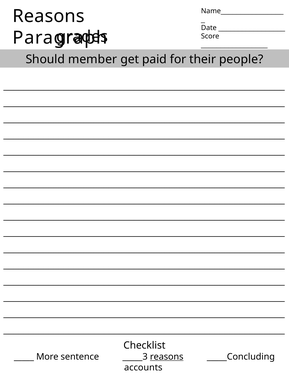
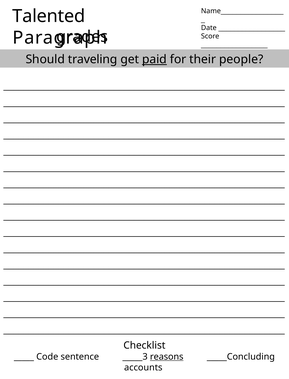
Reasons: Reasons -> Talented (49, 16)
member: member -> traveling (93, 59)
paid underline: none -> present (154, 59)
More: More -> Code (47, 357)
